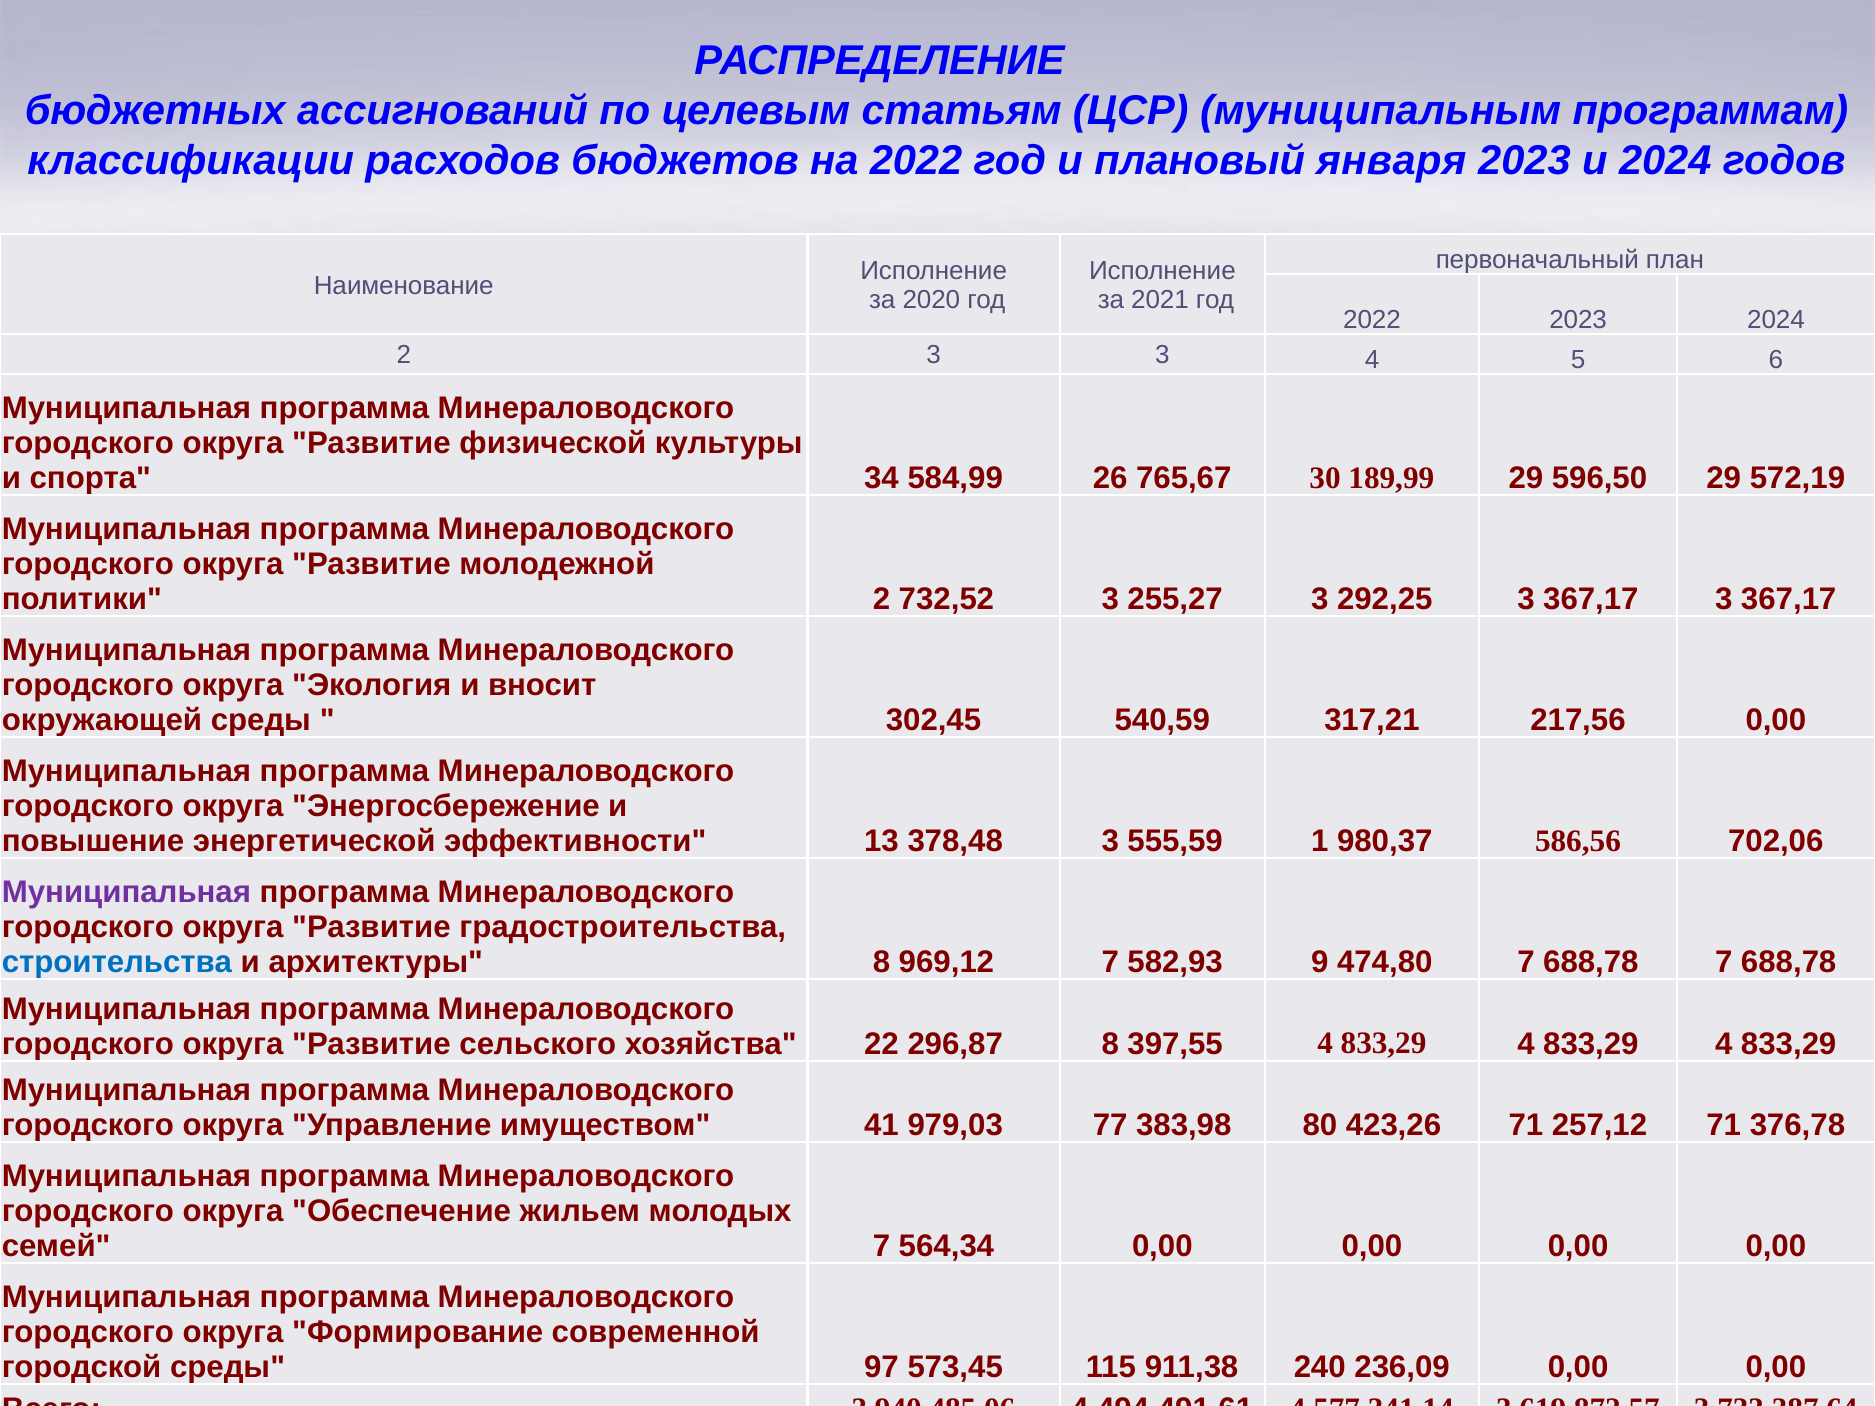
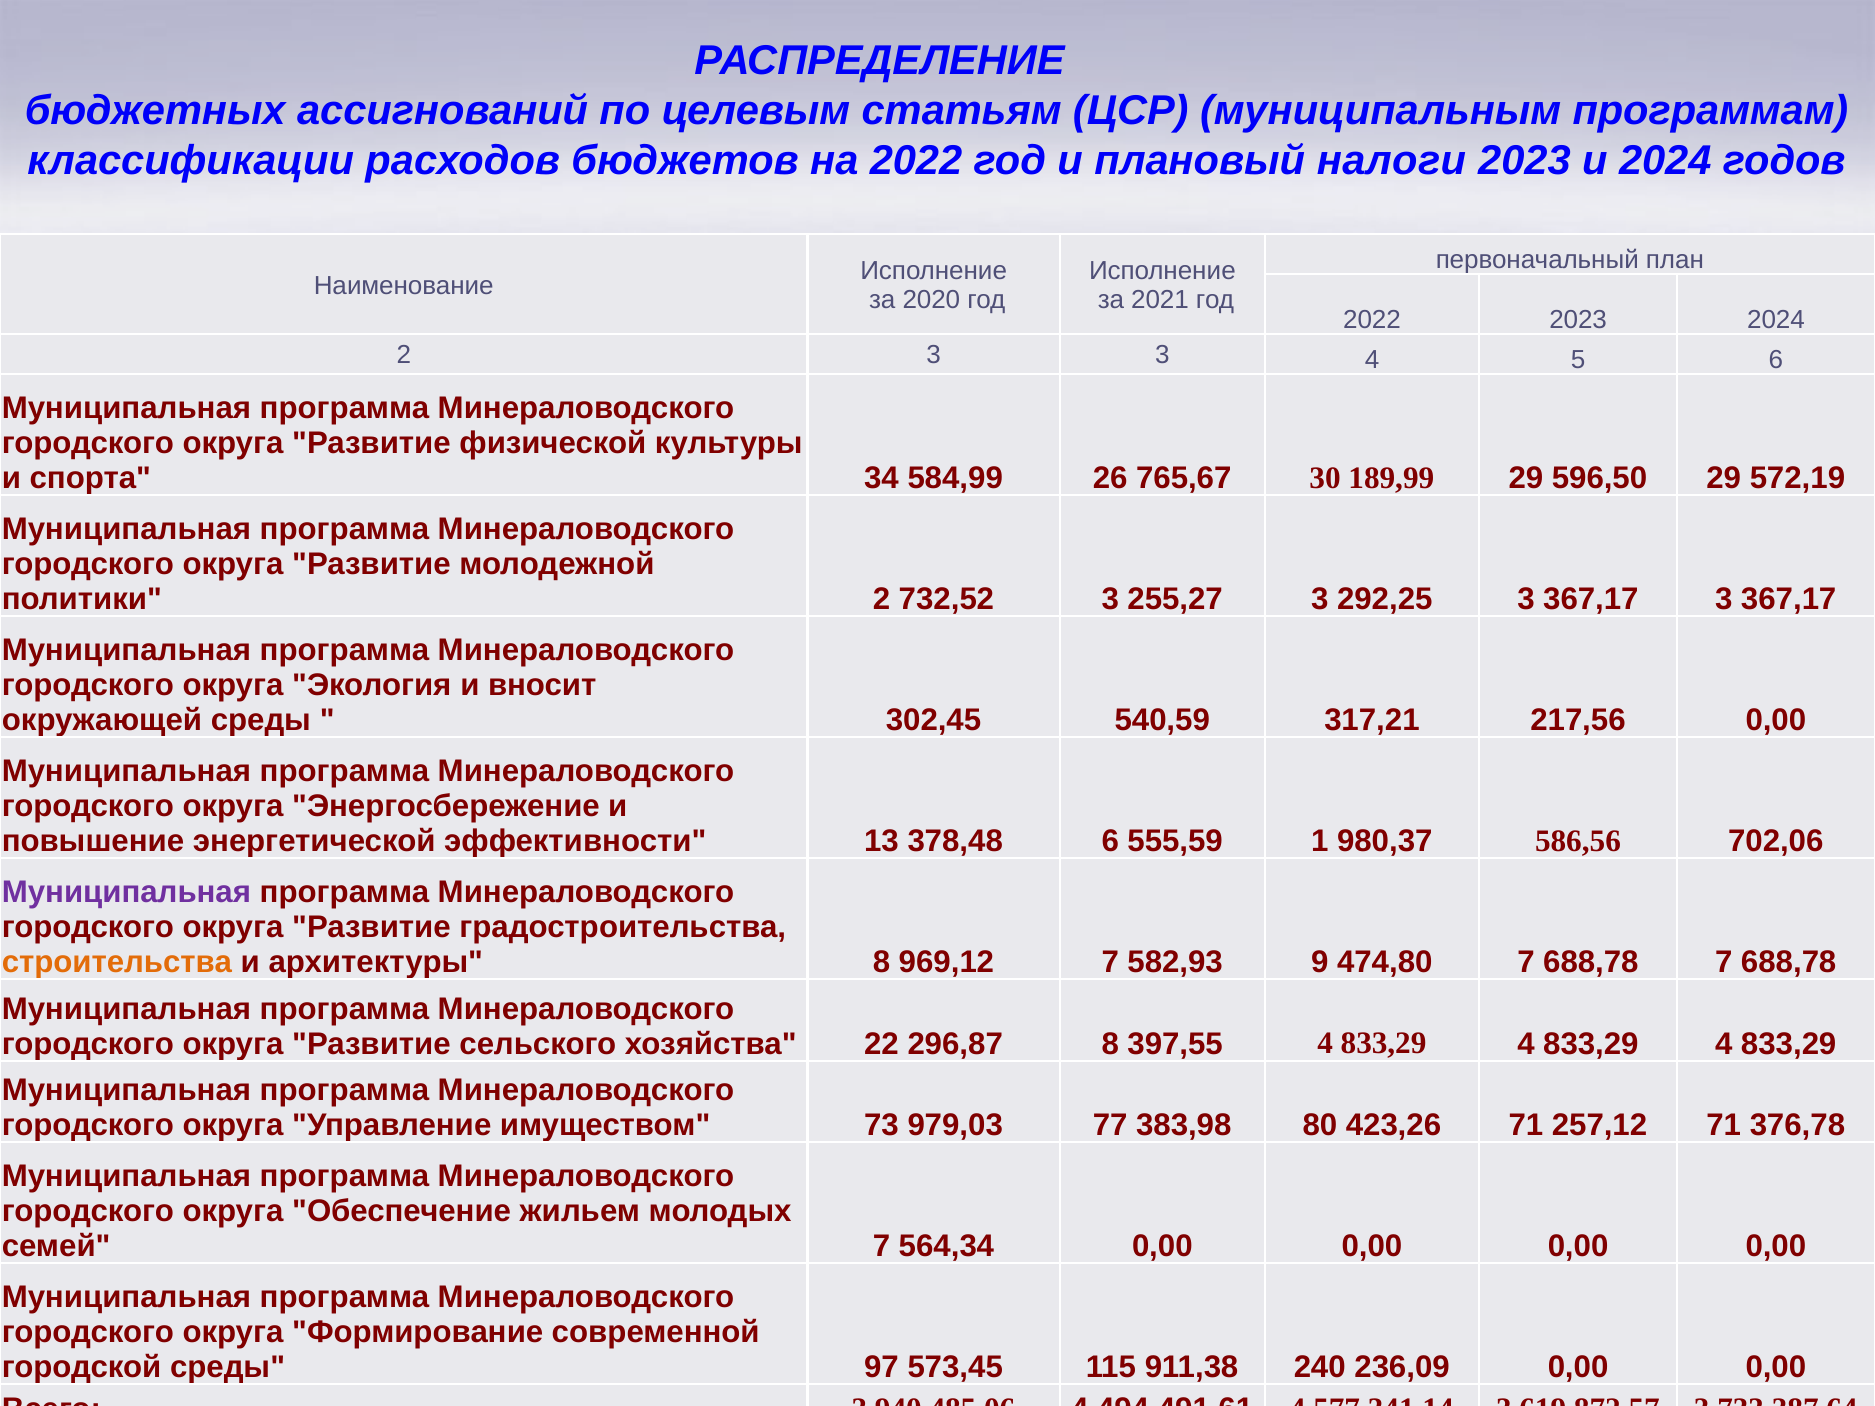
января: января -> налоги (1391, 161)
378,48 3: 3 -> 6 (1110, 841)
строительства colour: blue -> orange (117, 963)
41: 41 -> 73 (882, 1125)
